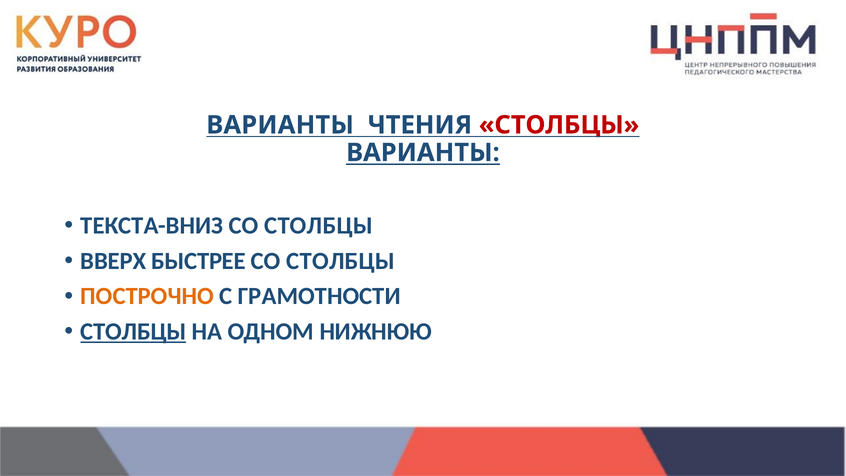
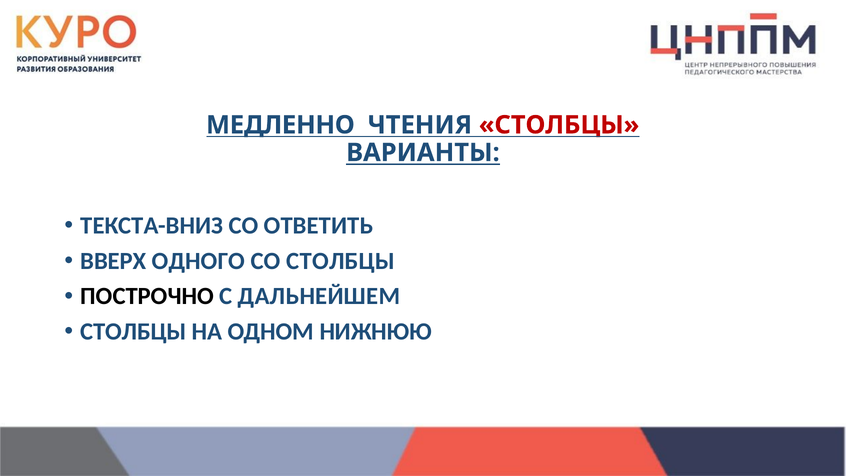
ВАРИАНТЫ: ВАРИАНТЫ -> МЕДЛЕННО (280, 125)
СТОЛБЦЫ: СТОЛБЦЫ -> ОТВЕТИТЬ (319, 225)
БЫСТРЕЕ: БЫСТРЕЕ -> ОДНОГО (198, 261)
ПОСТРОЧНО colour: orange -> black (147, 296)
ГРАМОТНОСТИ: ГРАМОТНОСТИ -> ДАЛЬНЕЙШЕМ (319, 296)
СТОЛБЦЫ underline: present -> none (133, 332)
